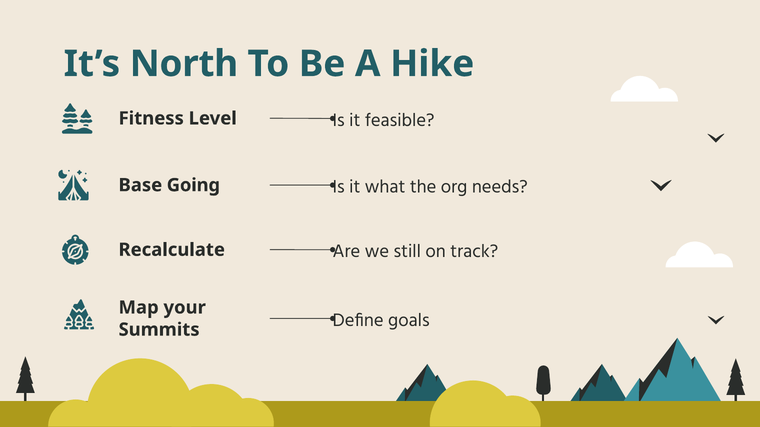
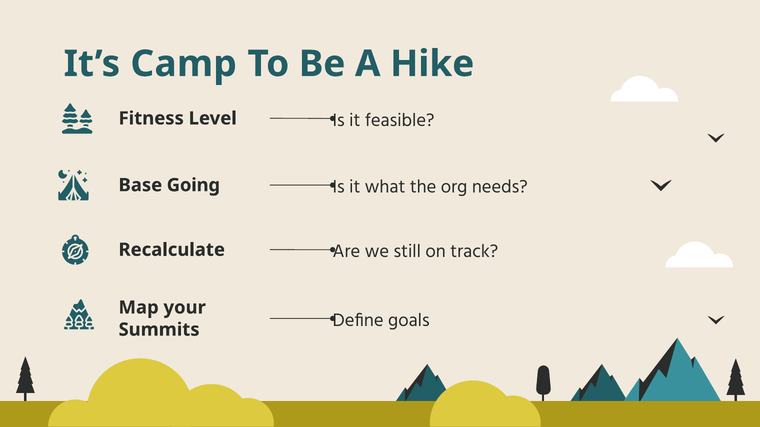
North: North -> Camp (184, 64)
